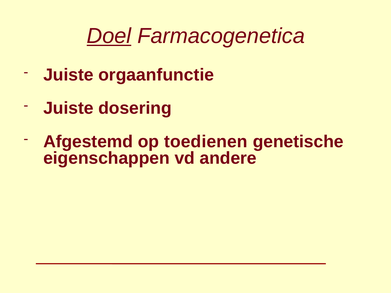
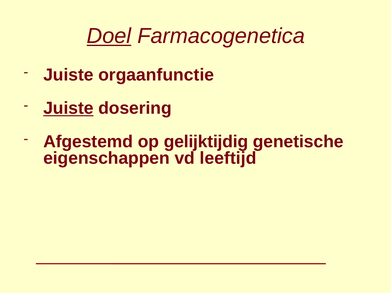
Juiste underline: none -> present (68, 108)
toedienen: toedienen -> gelijktijdig (206, 142)
andere: andere -> leeftijd (228, 158)
